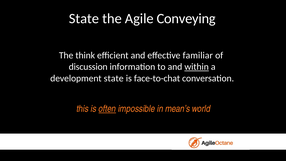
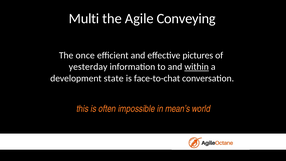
State: State -> Multi (84, 19)
think: think -> once (85, 55)
familiar: familiar -> pictures (198, 55)
discussion: discussion -> yesterday (88, 67)
often underline: present -> none (107, 109)
